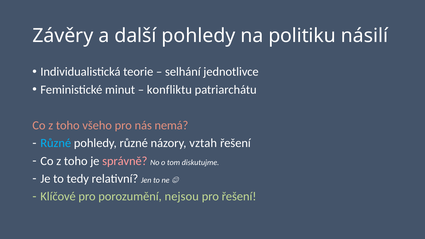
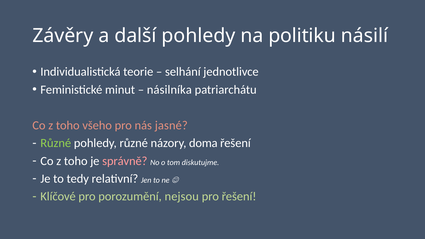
konfliktu: konfliktu -> násilníka (169, 90)
nemá: nemá -> jasné (171, 125)
Různé colour: light blue -> light green (56, 143)
vztah: vztah -> doma (203, 143)
